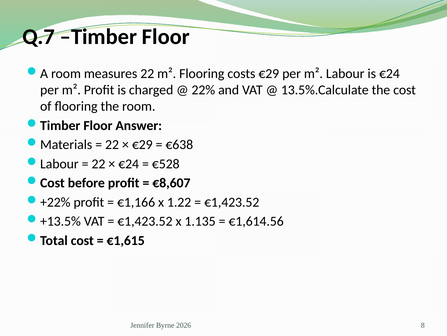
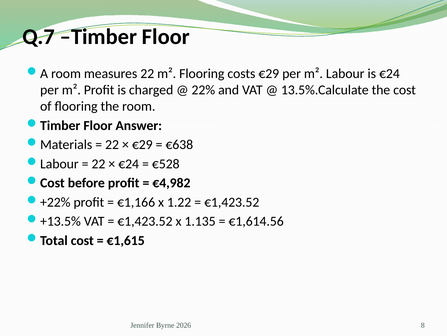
€8,607: €8,607 -> €4,982 (171, 183)
